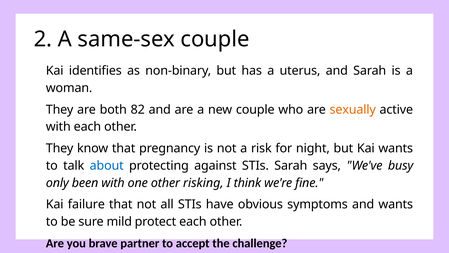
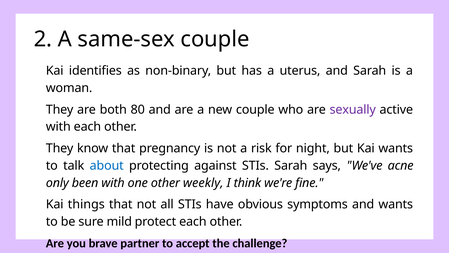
82: 82 -> 80 (138, 109)
sexually colour: orange -> purple (353, 109)
busy: busy -> acne (401, 165)
risking: risking -> weekly (203, 183)
failure: failure -> things (86, 204)
